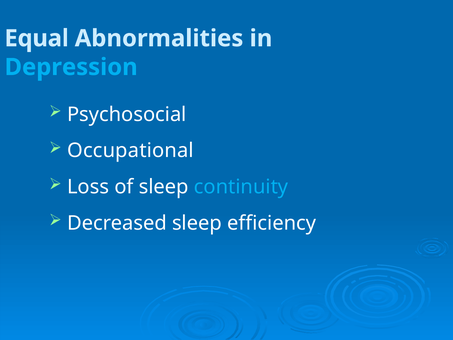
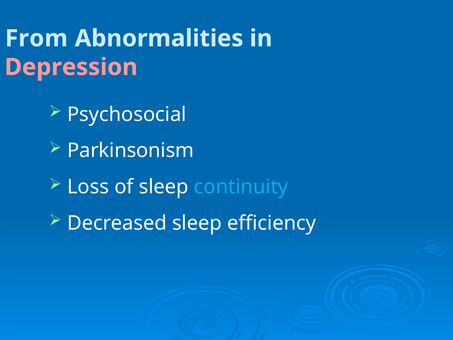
Equal: Equal -> From (36, 38)
Depression colour: light blue -> pink (71, 67)
Occupational: Occupational -> Parkinsonism (131, 151)
